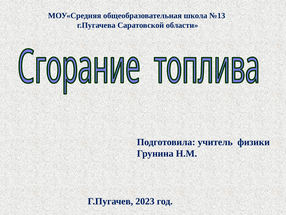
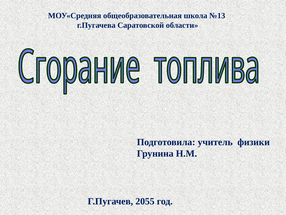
2023: 2023 -> 2055 (145, 201)
